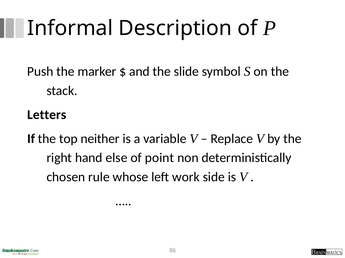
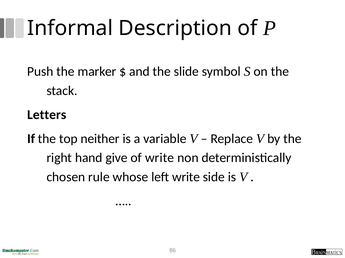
else: else -> give (117, 158)
of point: point -> write (160, 158)
left work: work -> write (186, 178)
